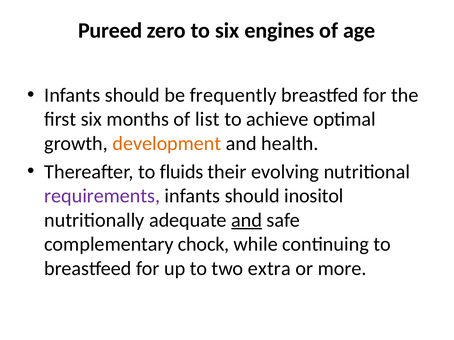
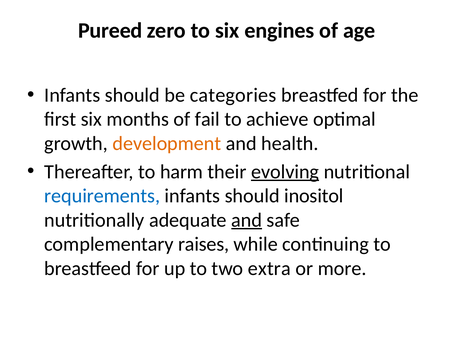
frequently: frequently -> categories (233, 95)
list: list -> fail (207, 119)
fluids: fluids -> harm (182, 172)
evolving underline: none -> present (285, 172)
requirements colour: purple -> blue (102, 196)
chock: chock -> raises (204, 245)
